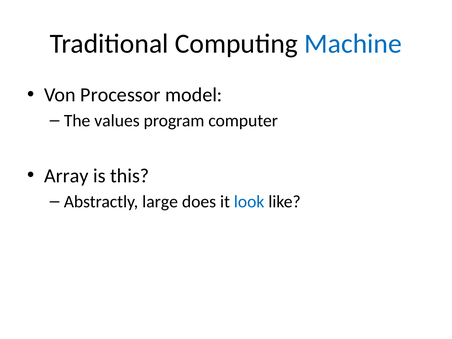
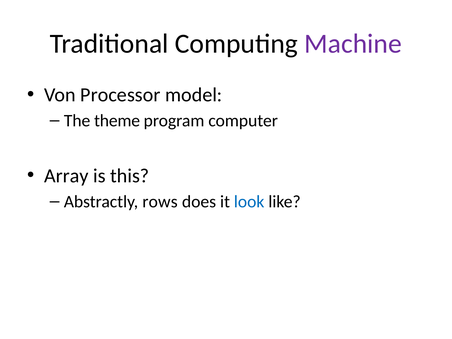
Machine colour: blue -> purple (353, 44)
values: values -> theme (117, 121)
large: large -> rows (160, 202)
